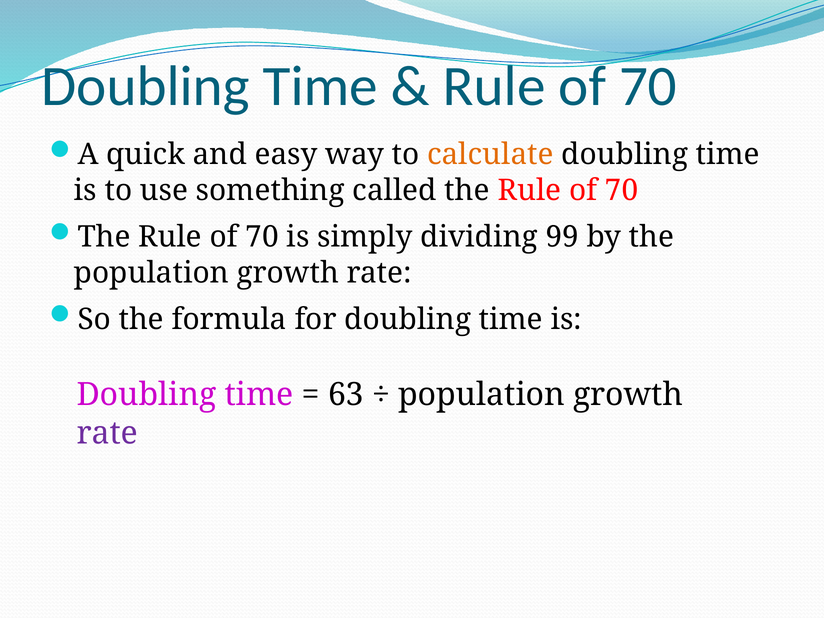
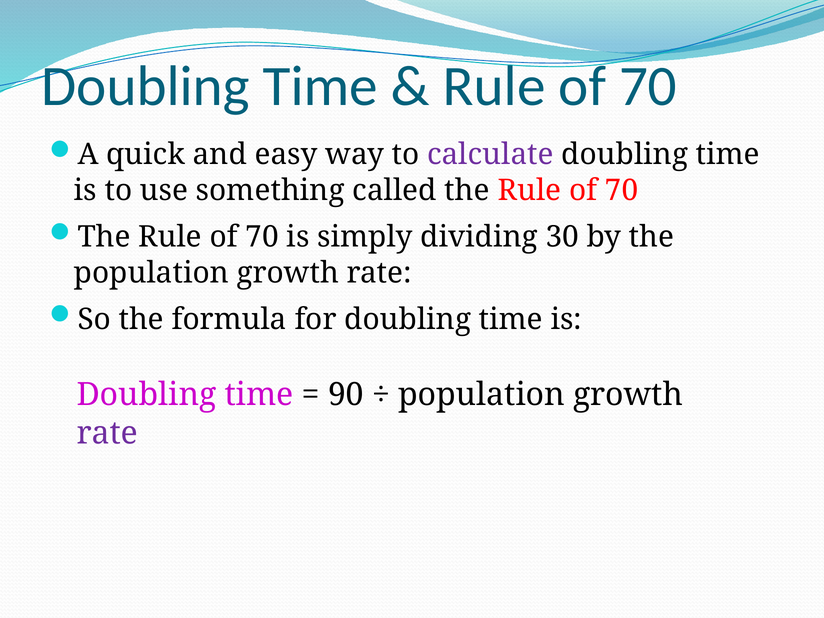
calculate colour: orange -> purple (490, 154)
99: 99 -> 30 (562, 237)
63: 63 -> 90 (346, 395)
